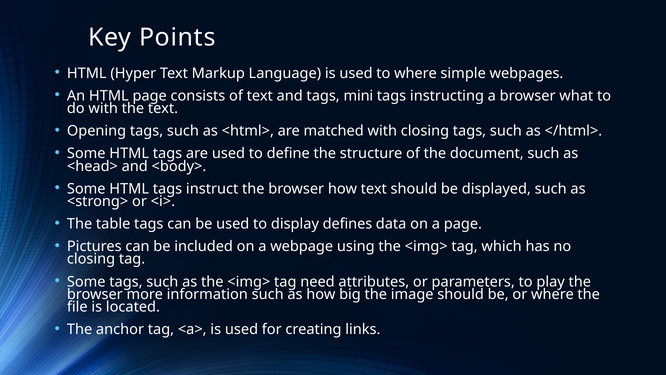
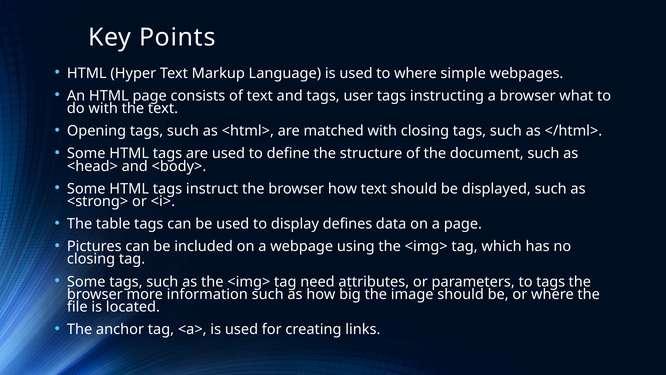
mini: mini -> user (358, 96)
to play: play -> tags (551, 282)
